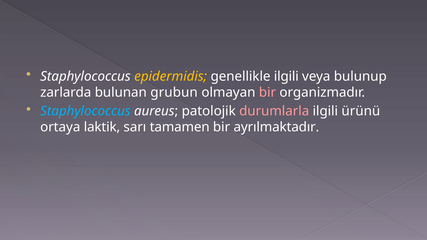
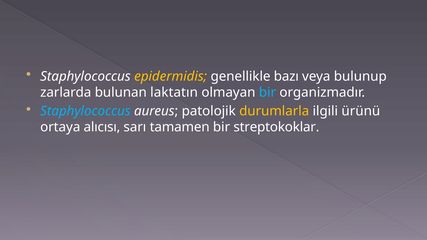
genellikle ilgili: ilgili -> bazı (286, 76)
grubun: grubun -> laktatın (174, 92)
bir colour: pink -> light blue (267, 92)
durumlarla colour: pink -> yellow (274, 111)
laktik: laktik -> alıcısı (102, 127)
ayrılmaktadır: ayrılmaktadır -> streptokoklar (276, 127)
